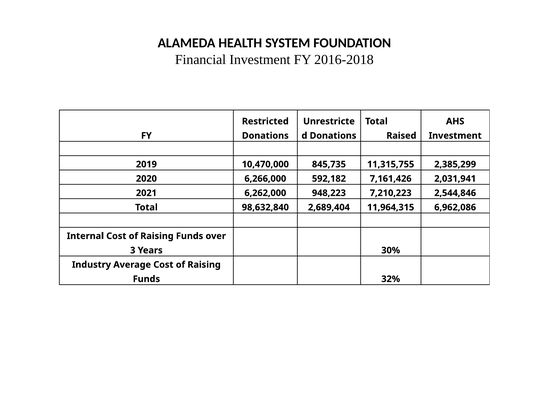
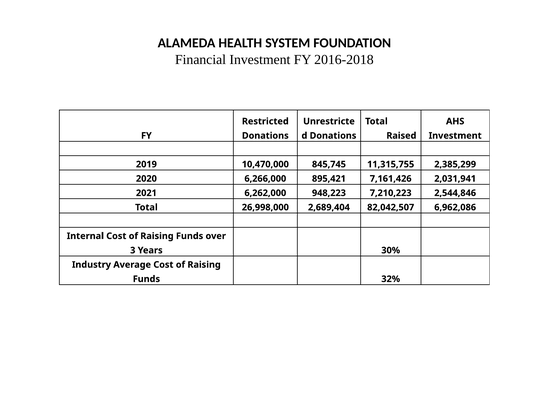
845,735: 845,735 -> 845,745 (329, 164)
592,182: 592,182 -> 895,421 (329, 179)
98,632,840: 98,632,840 -> 26,998,000 (265, 207)
11,964,315: 11,964,315 -> 82,042,507 (391, 207)
